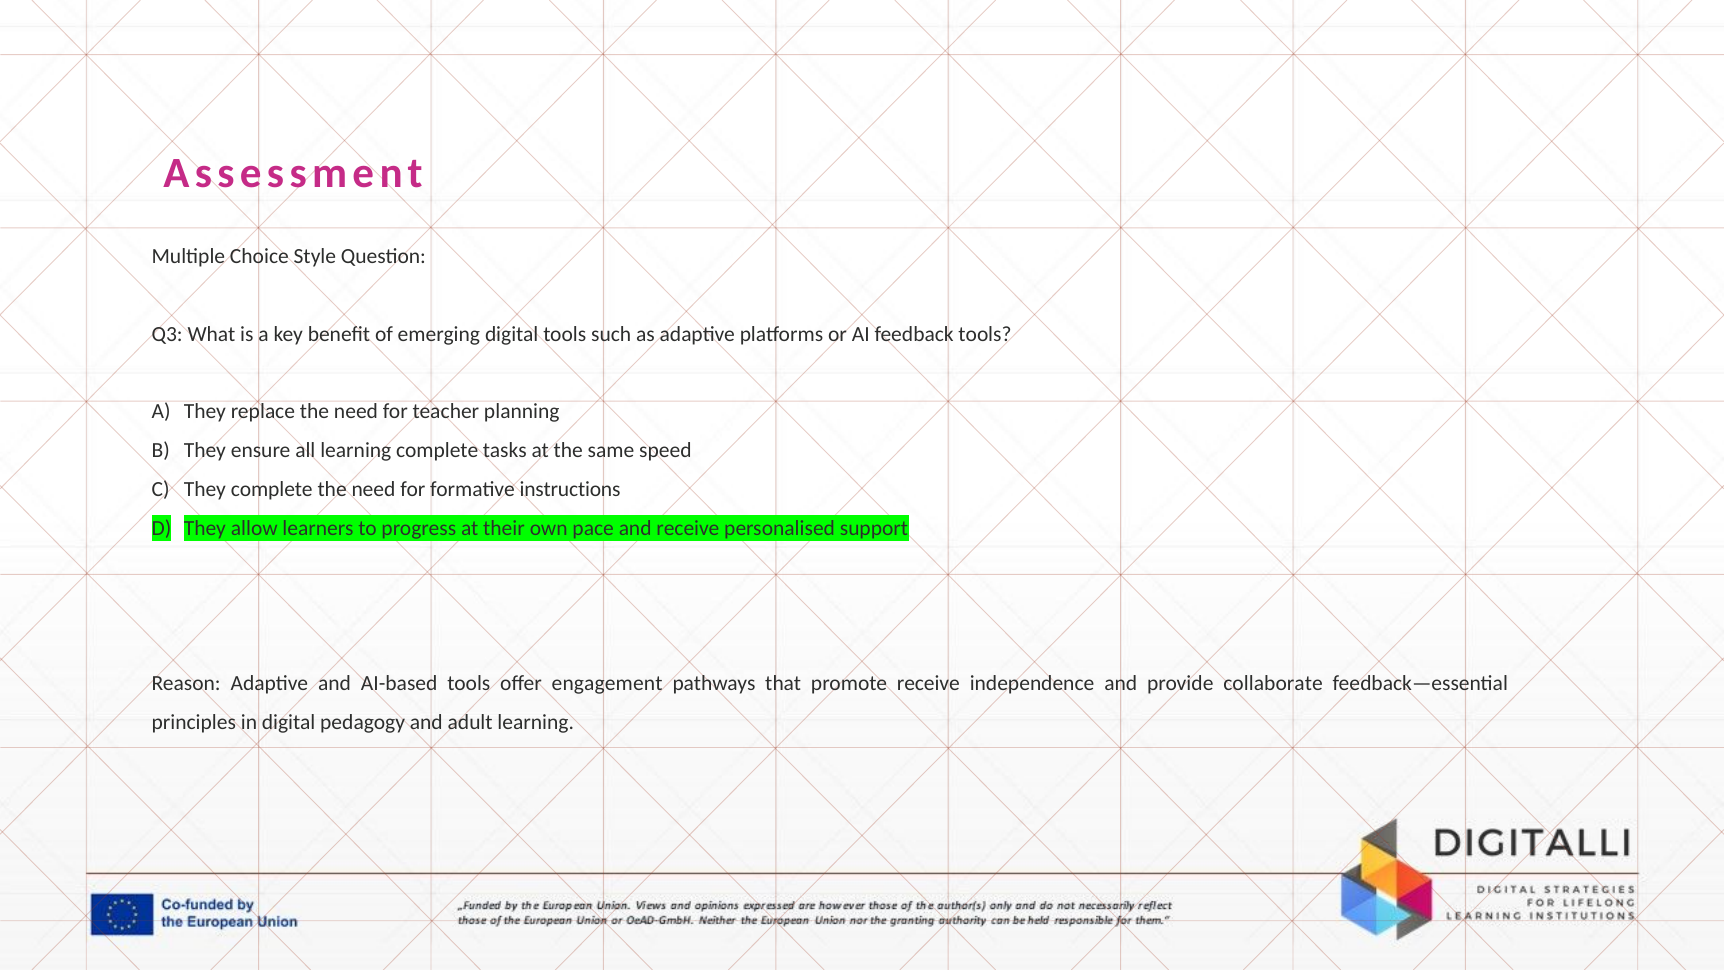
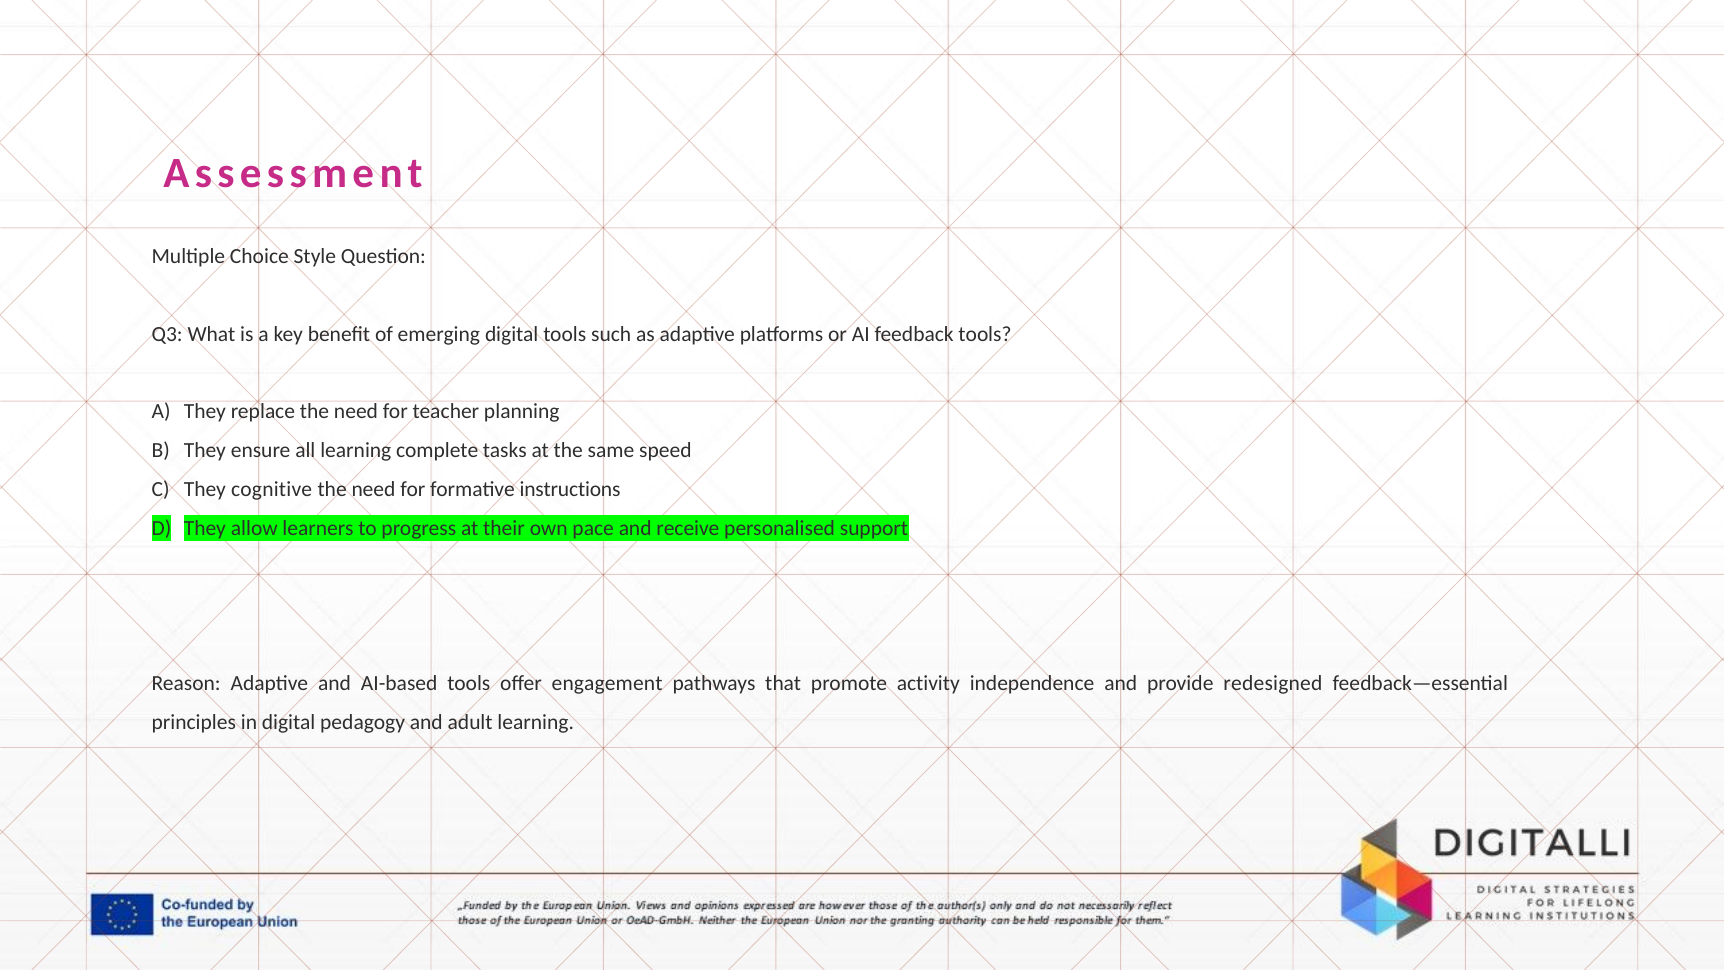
They complete: complete -> cognitive (272, 489)
promote receive: receive -> activity (928, 683)
collaborate: collaborate -> redesigned (1273, 683)
